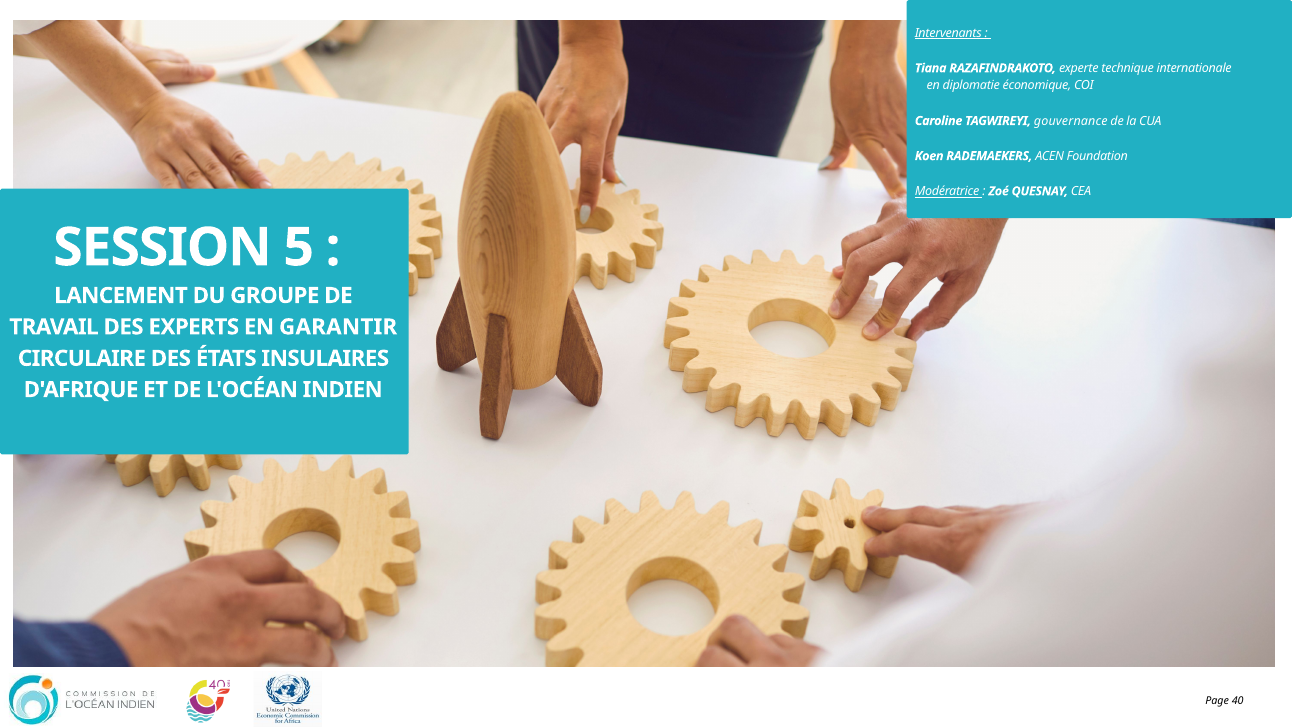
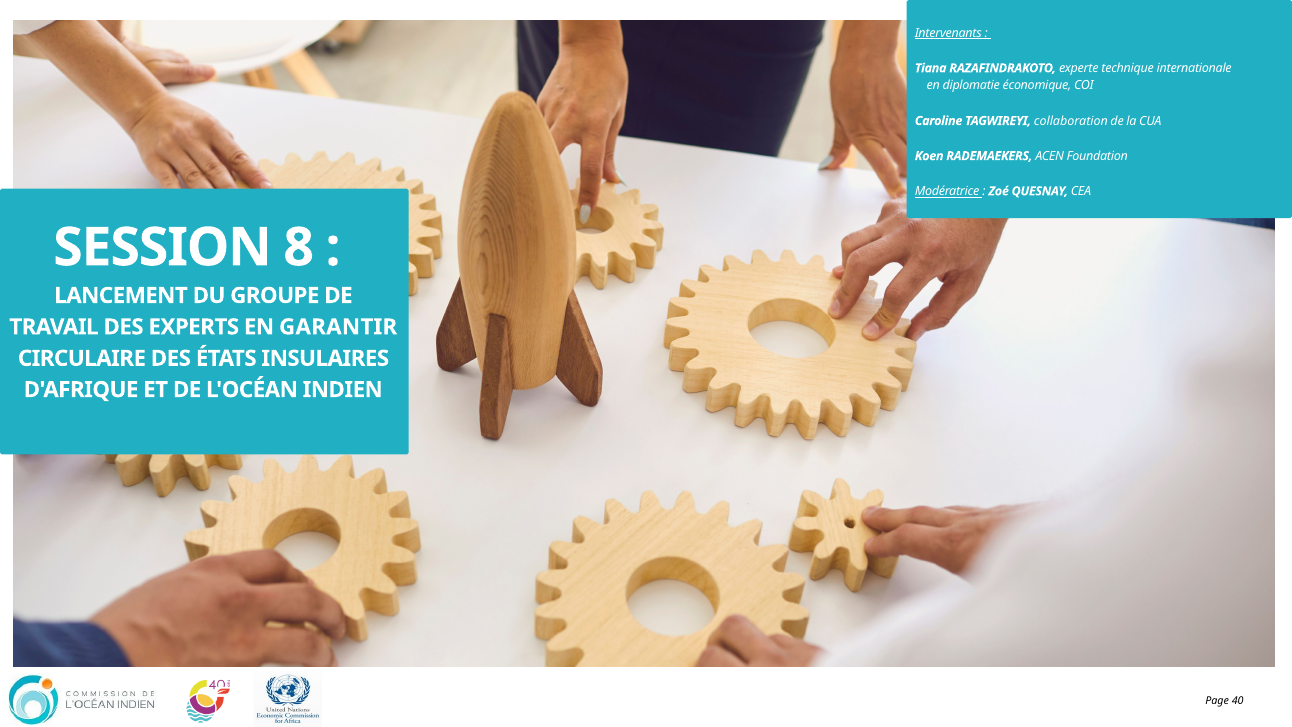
gouvernance: gouvernance -> collaboration (1071, 121)
5: 5 -> 8 (299, 247)
